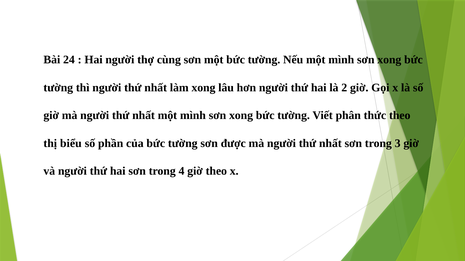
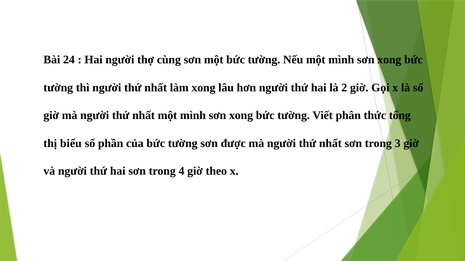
thức theo: theo -> tổng (400, 116)
